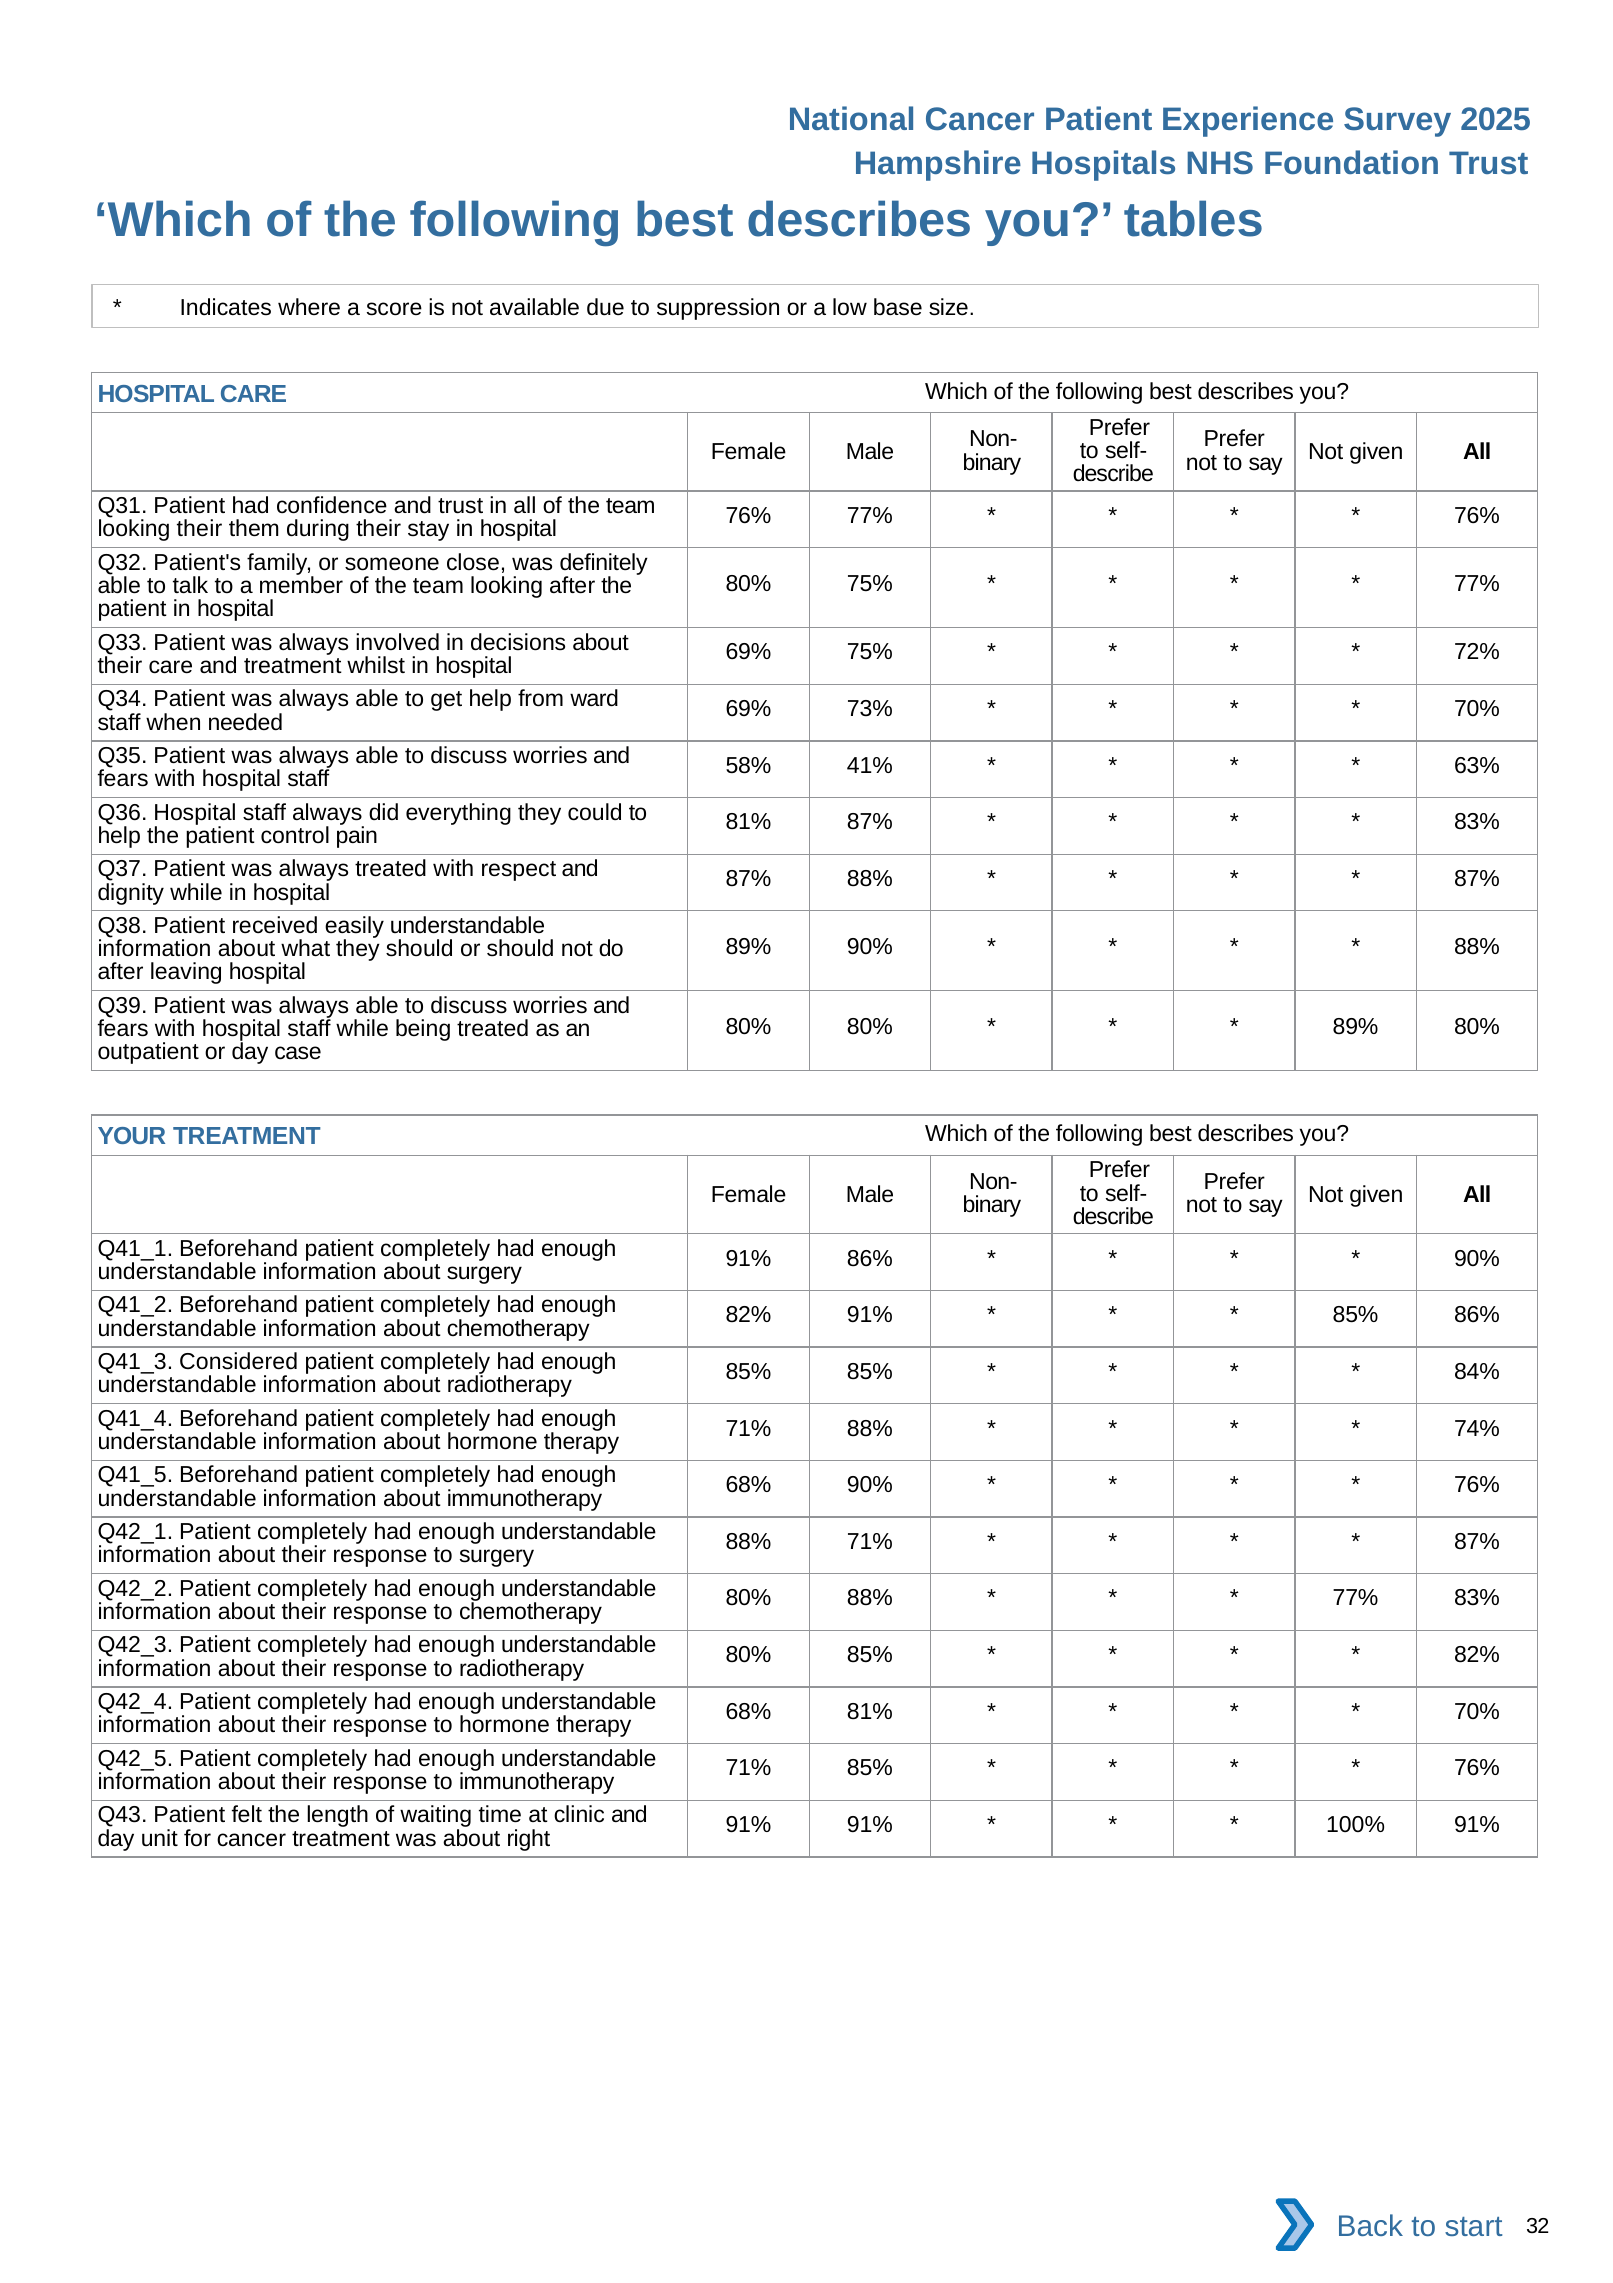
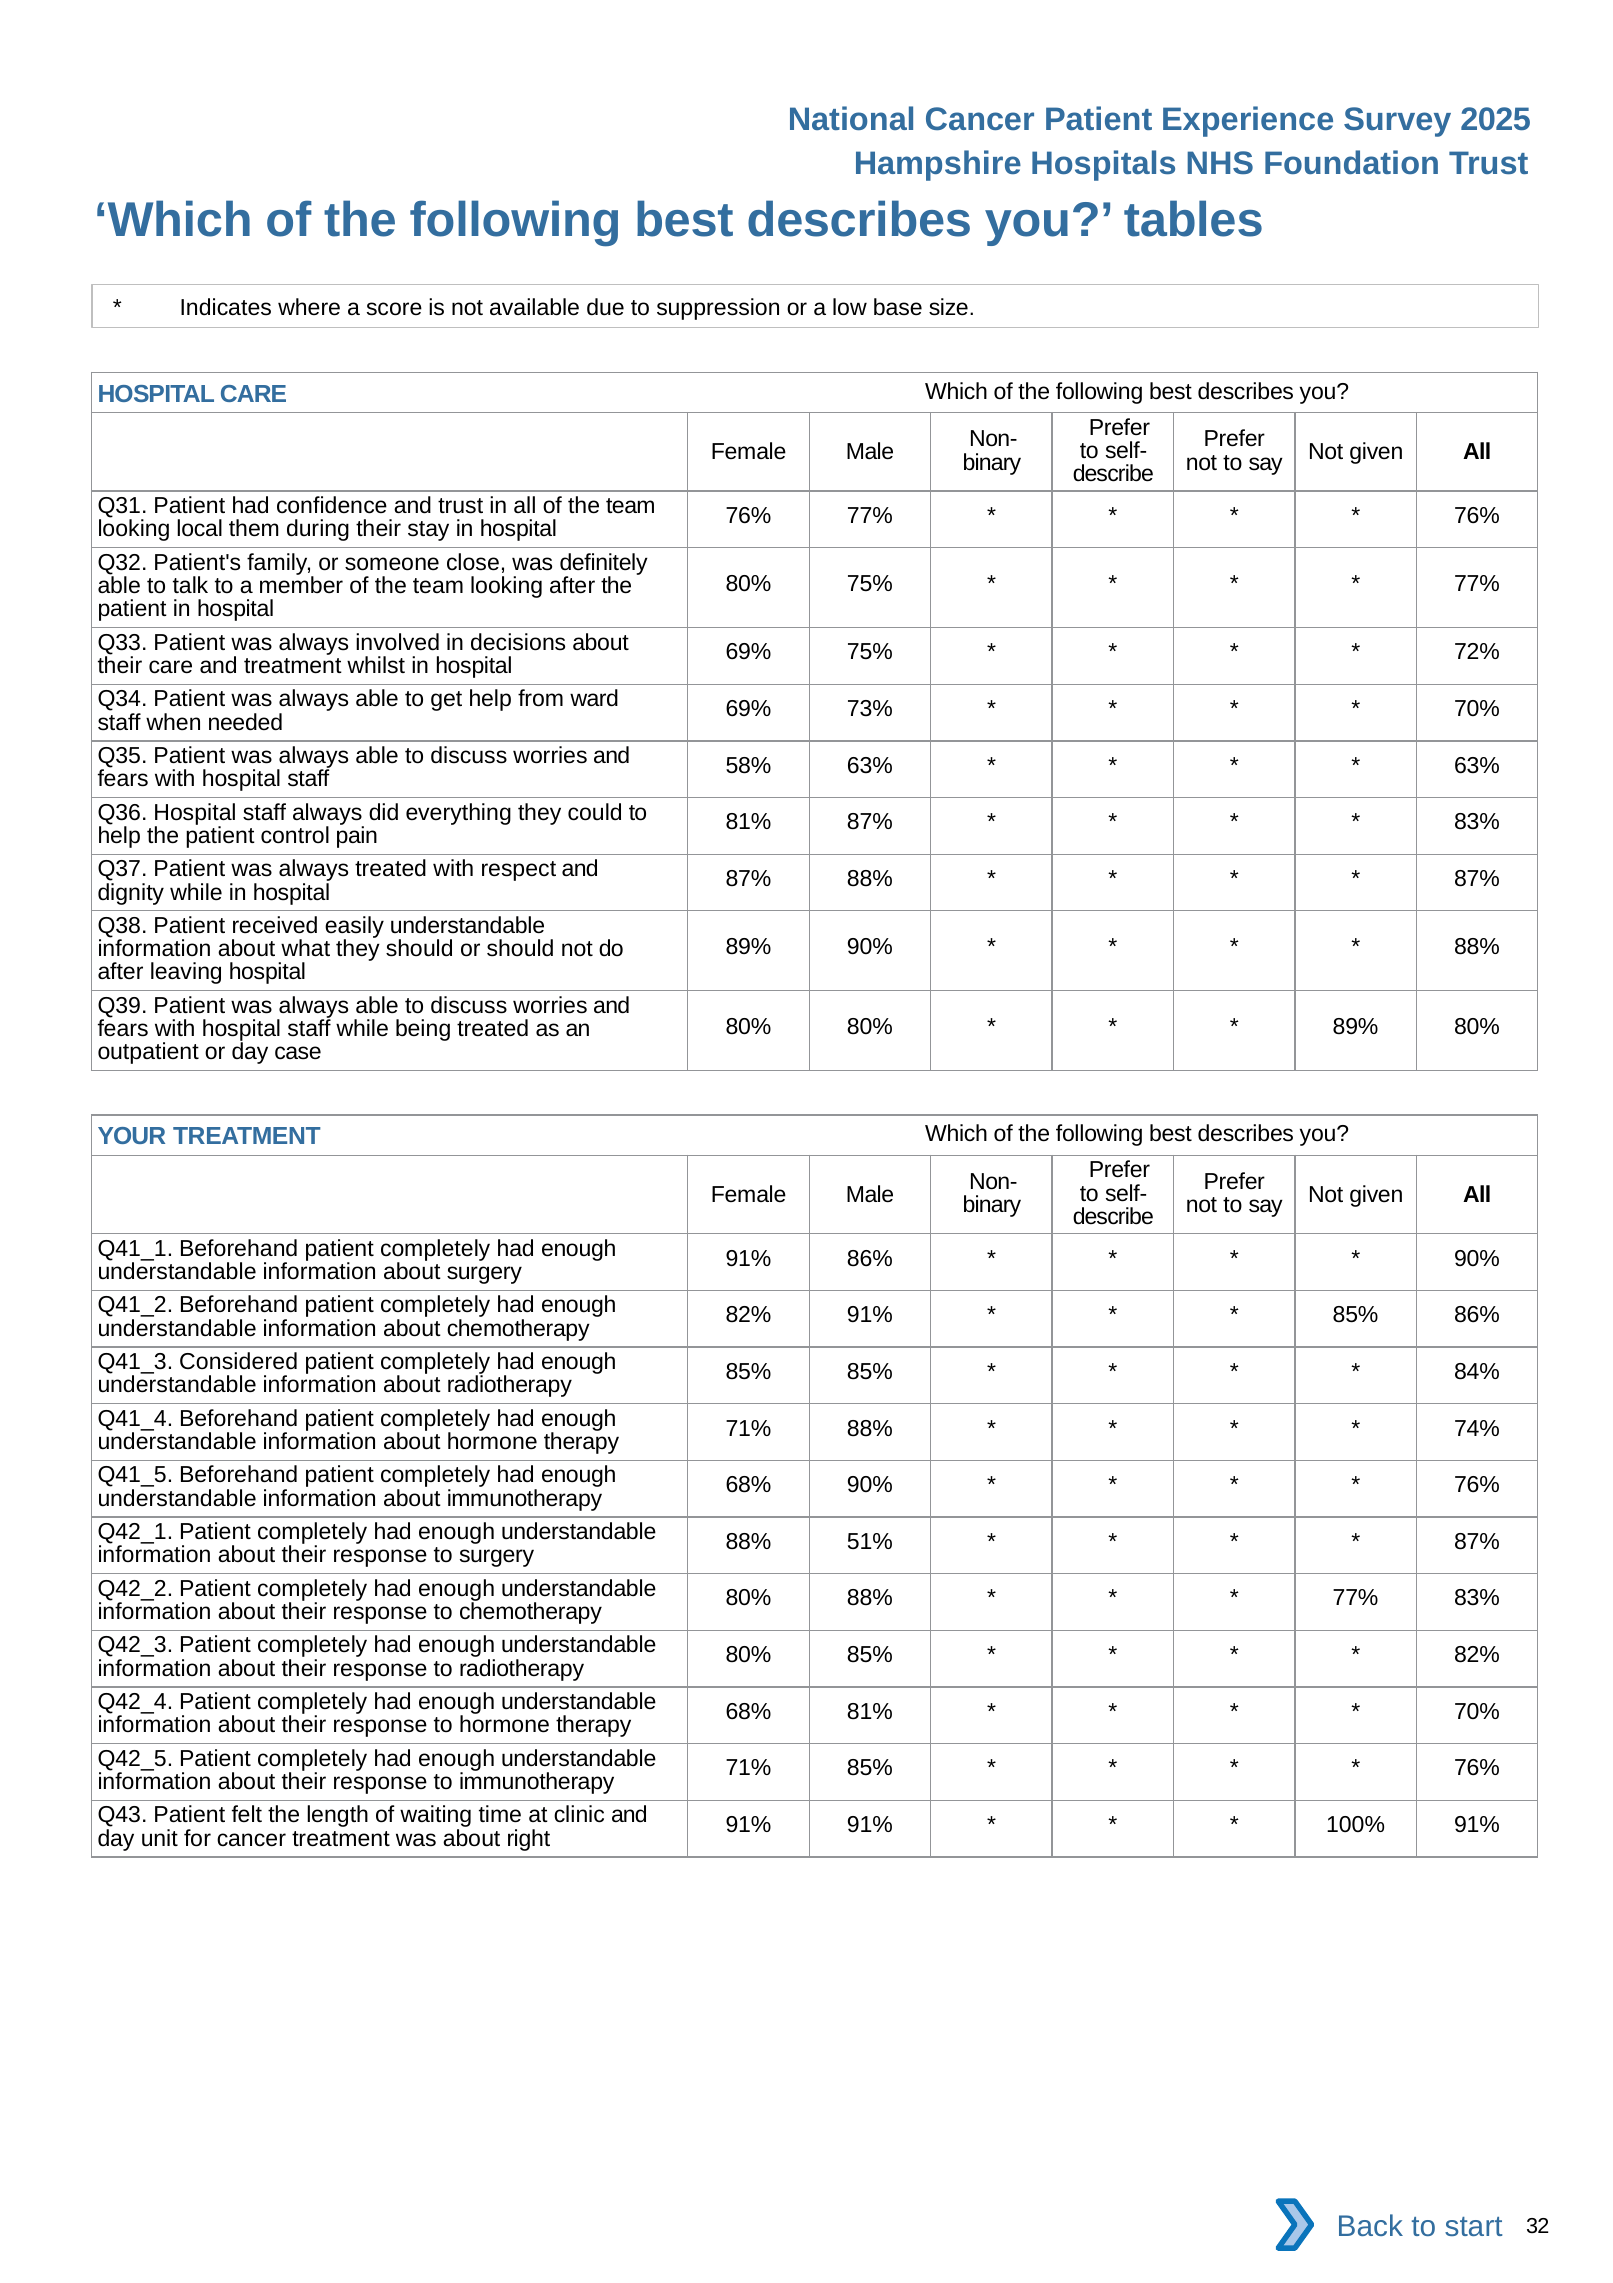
looking their: their -> local (200, 529)
58% 41%: 41% -> 63% (870, 765)
88% 71%: 71% -> 51% (870, 1541)
